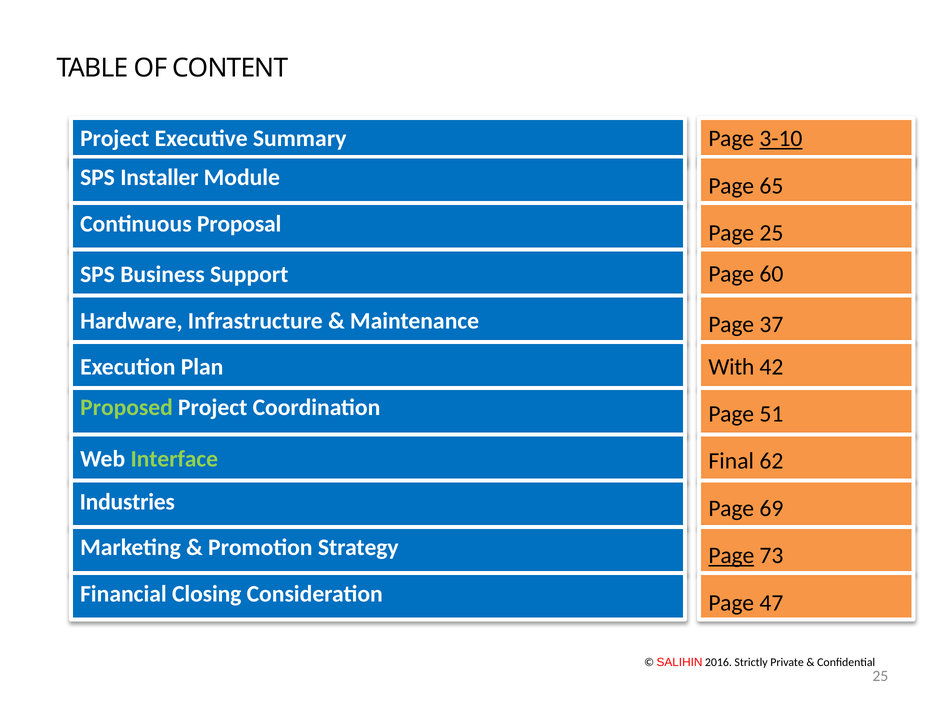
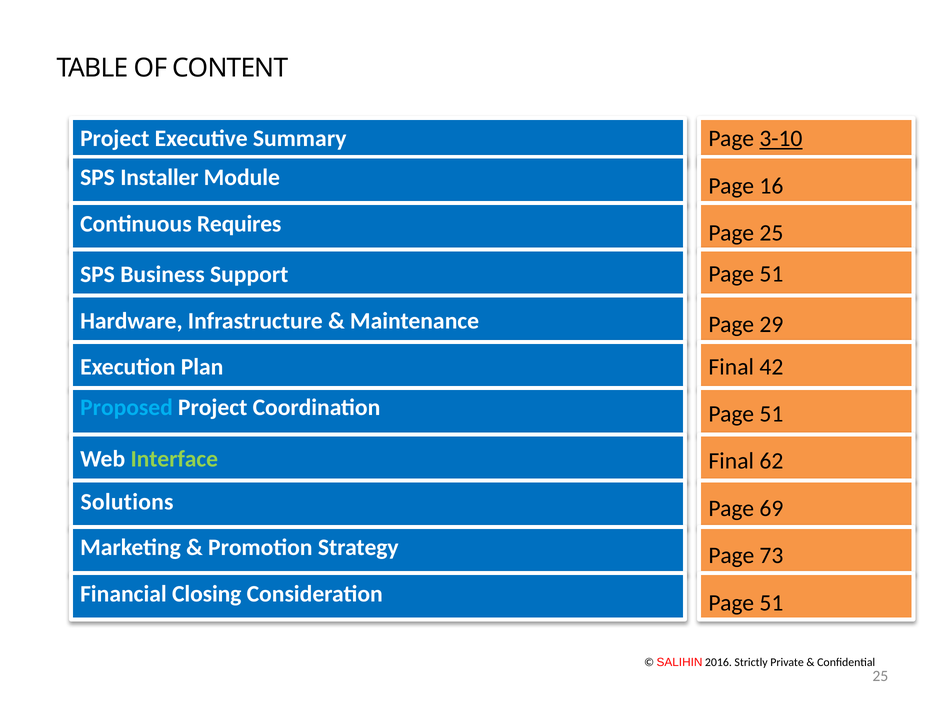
65: 65 -> 16 (771, 186)
Proposal: Proposal -> Requires (239, 224)
60: 60 -> 51 (771, 274)
37: 37 -> 29 (771, 325)
With: With -> Final (731, 367)
Proposed colour: light green -> light blue (126, 408)
Industries: Industries -> Solutions (127, 502)
Page underline: present -> none (731, 556)
Consideration Page 47: 47 -> 51 (771, 603)
